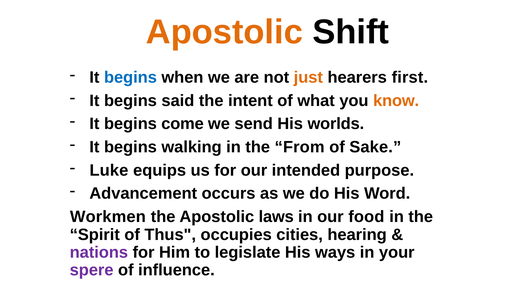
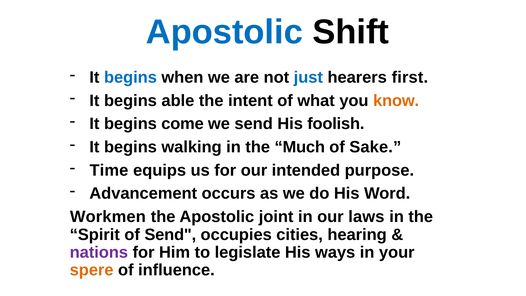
Apostolic colour: orange -> blue (224, 32)
just colour: orange -> blue (308, 77)
said: said -> able (178, 101)
worlds: worlds -> foolish (336, 124)
From: From -> Much (300, 147)
Luke: Luke -> Time (109, 170)
laws: laws -> joint (276, 217)
food: food -> laws (366, 217)
of Thus: Thus -> Send (170, 234)
spere colour: purple -> orange (92, 270)
